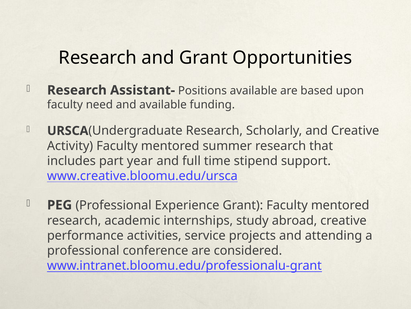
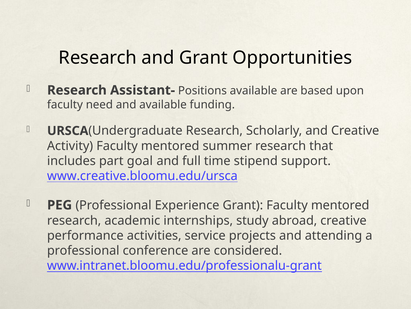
year: year -> goal (140, 161)
